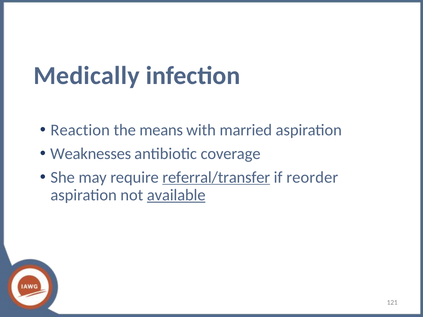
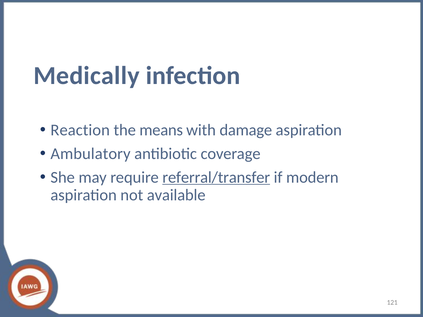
married: married -> damage (246, 130)
Weaknesses: Weaknesses -> Ambulatory (91, 154)
reorder: reorder -> modern (312, 177)
available underline: present -> none (176, 195)
